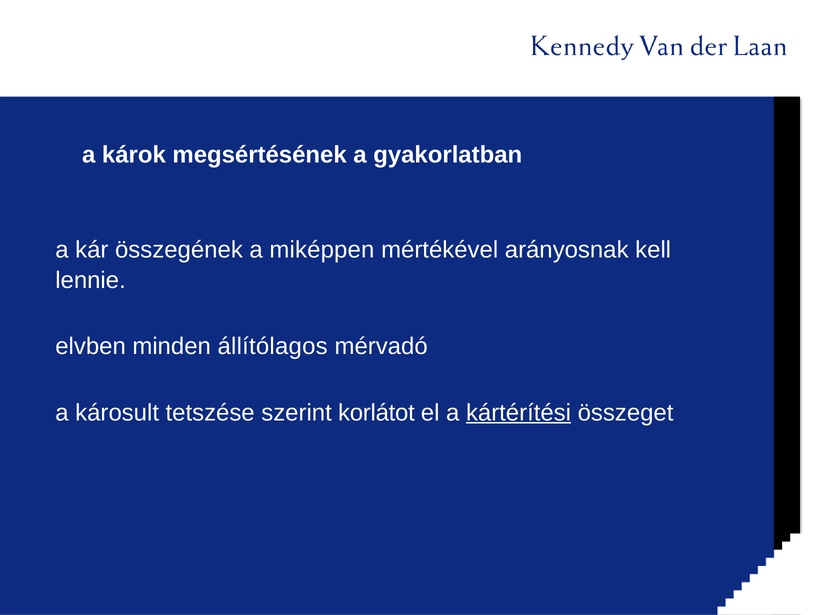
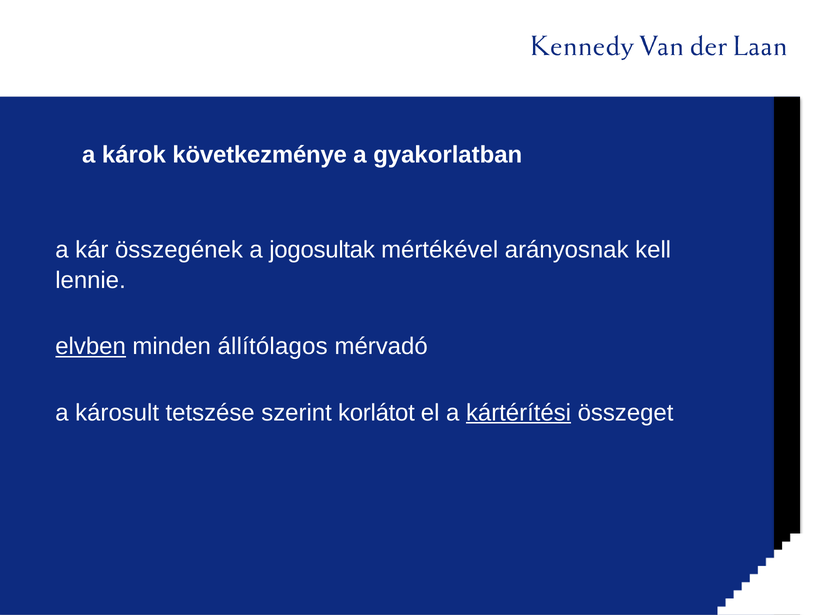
megsértésének: megsértésének -> következménye (260, 155)
miképpen: miképpen -> jogosultak (322, 250)
elvben underline: none -> present (91, 347)
